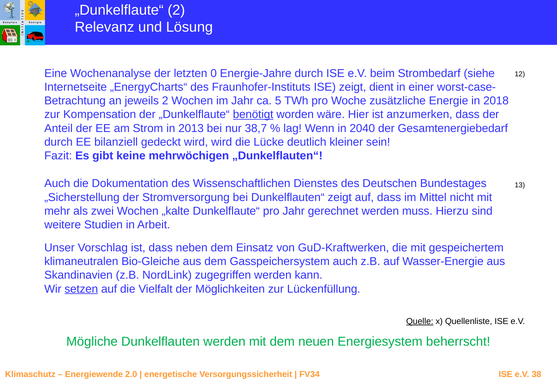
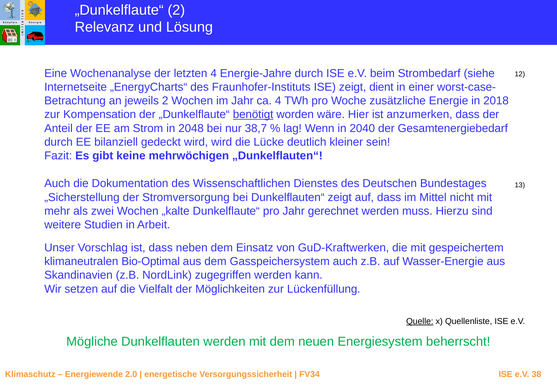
letzten 0: 0 -> 4 (214, 73)
ca 5: 5 -> 4 (278, 101)
2013: 2013 -> 2048 (191, 128)
Bio-Gleiche: Bio-Gleiche -> Bio-Optimal (151, 261)
setzen underline: present -> none (81, 289)
